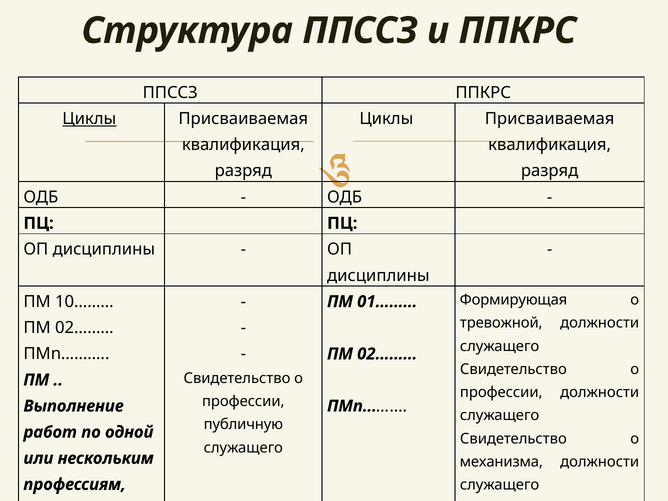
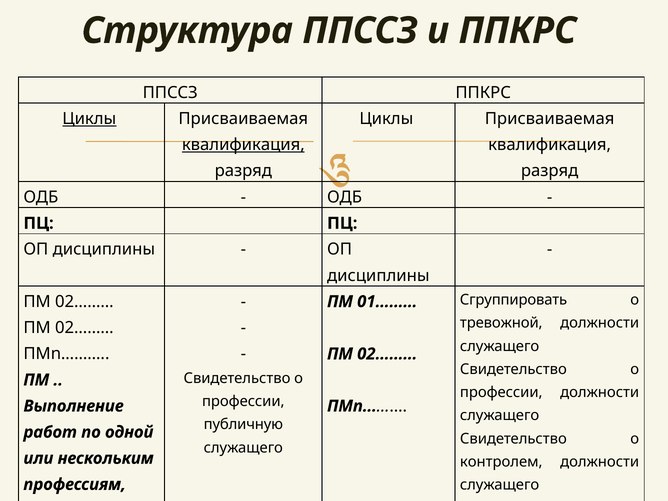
квалификация underline: none -> present (243, 145)
Формирующая: Формирующая -> Сгруппировать (513, 300)
10………: 10……… -> 02……… (84, 302)
механизма: механизма -> контролем (501, 462)
